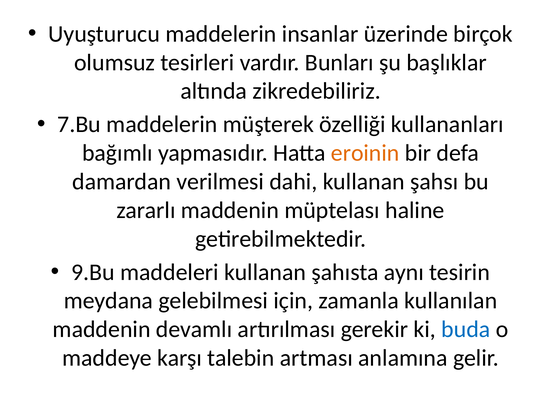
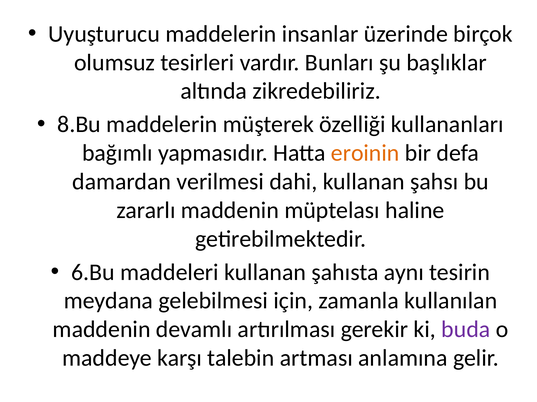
7.Bu: 7.Bu -> 8.Bu (79, 125)
9.Bu: 9.Bu -> 6.Bu (93, 273)
buda colour: blue -> purple (466, 330)
